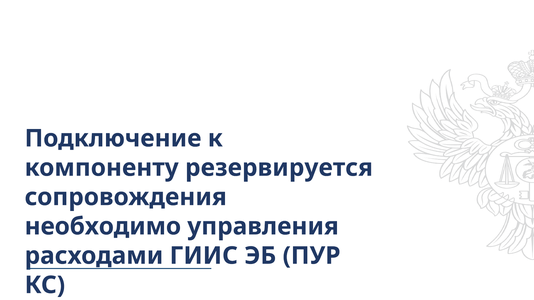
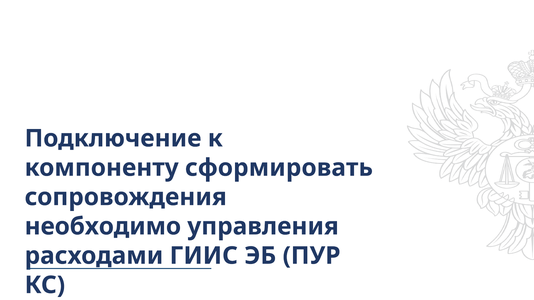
резервируется: резервируется -> сформировать (279, 168)
